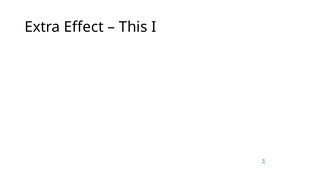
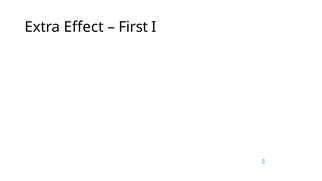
This: This -> First (133, 27)
